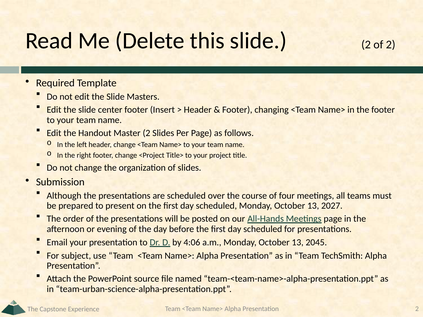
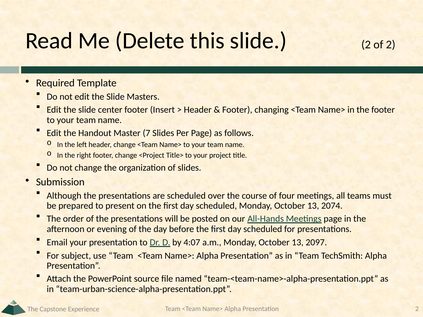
Master 2: 2 -> 7 (146, 133)
2027: 2027 -> 2074 (332, 206)
4:06: 4:06 -> 4:07 (192, 242)
2045: 2045 -> 2097 (316, 242)
